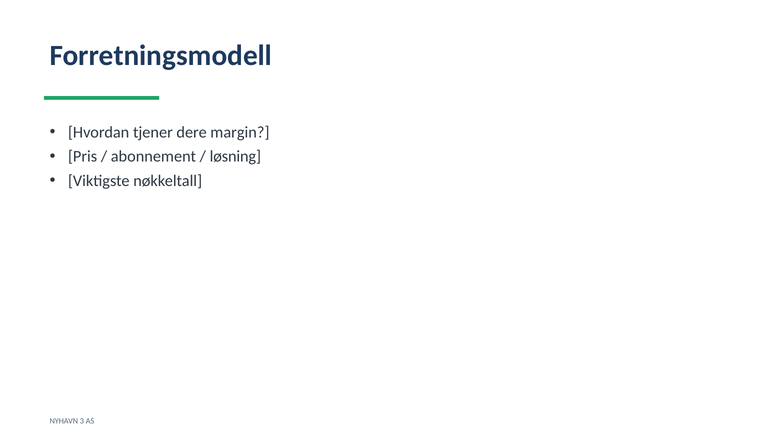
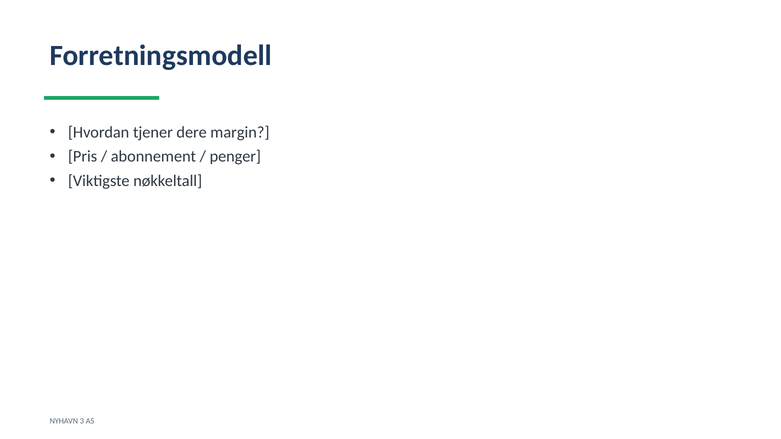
løsning: løsning -> penger (235, 157)
